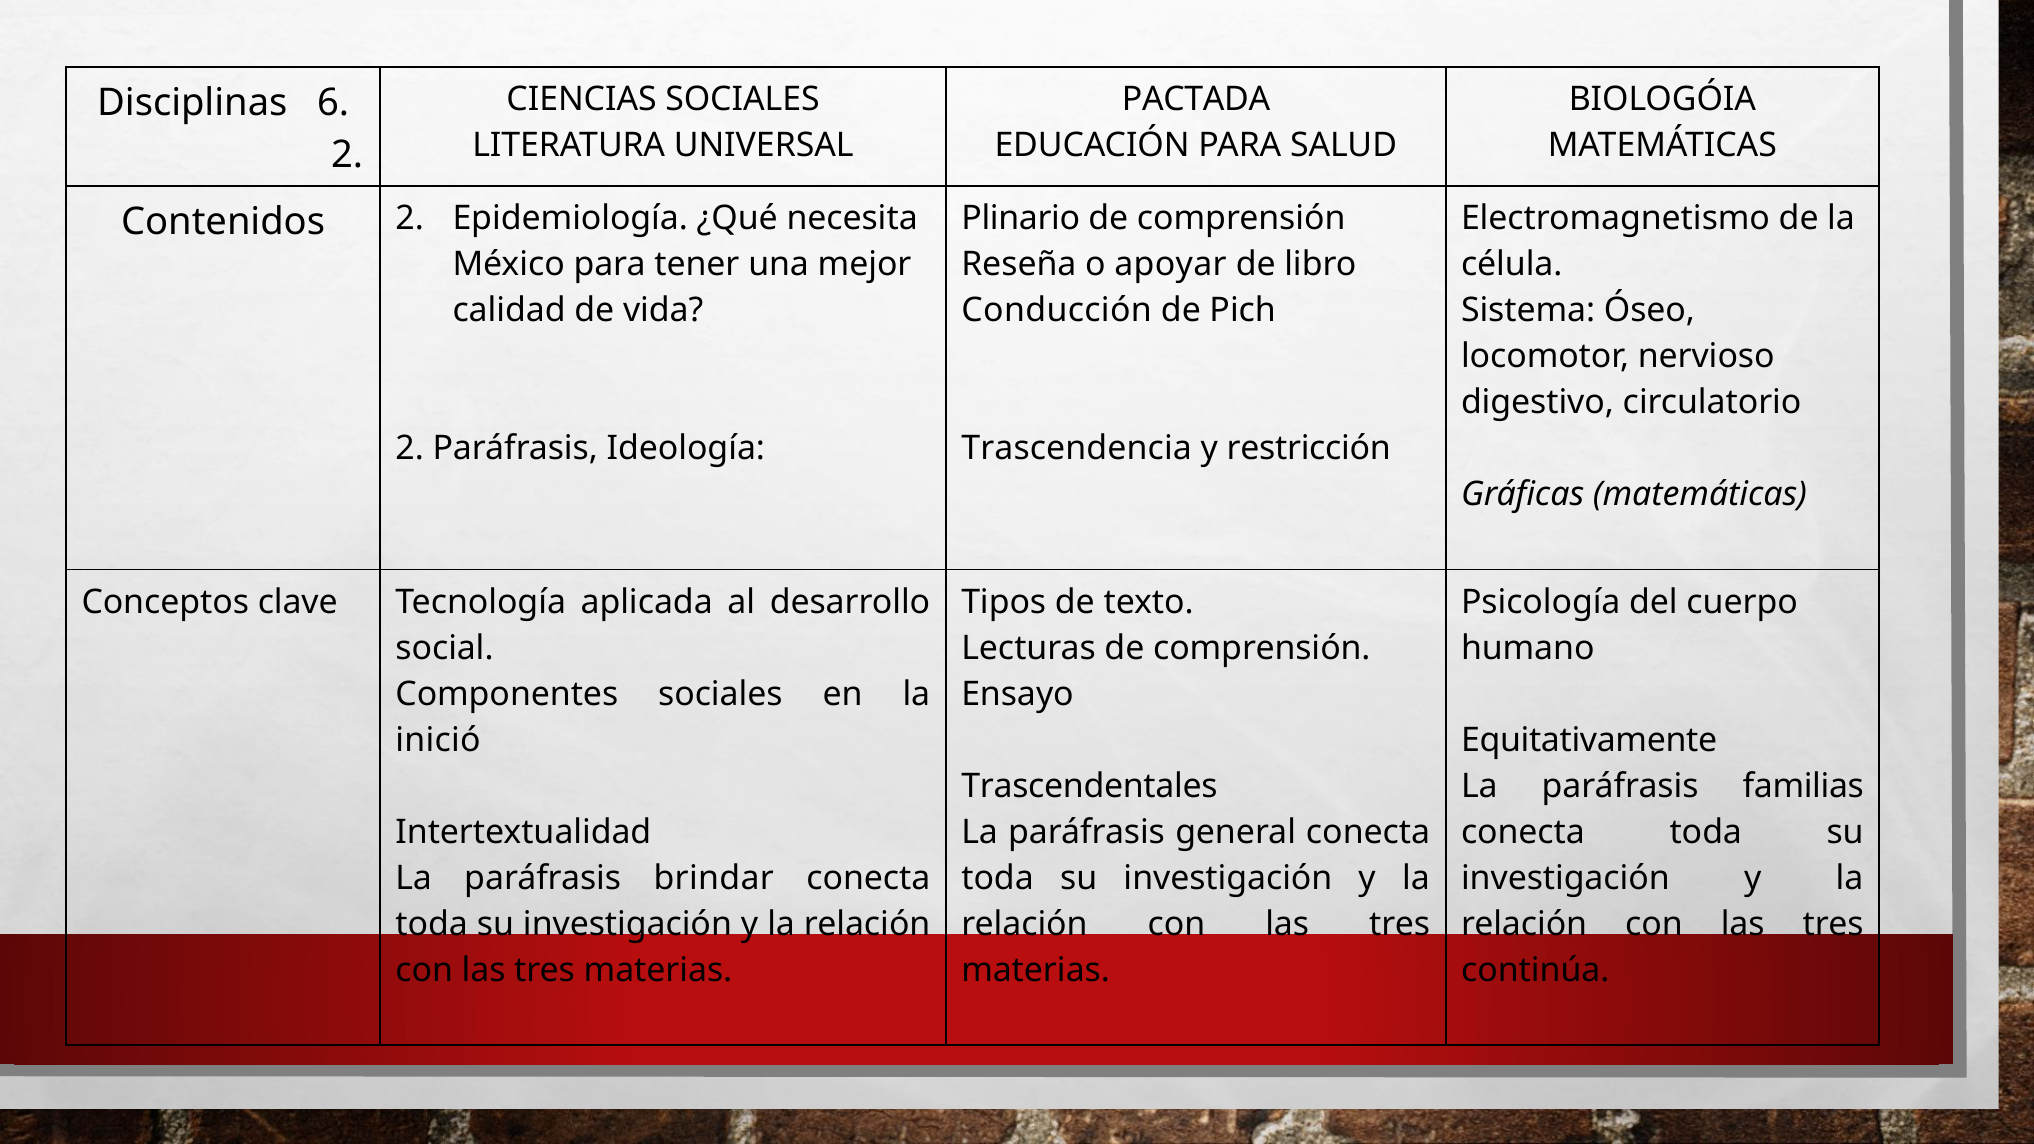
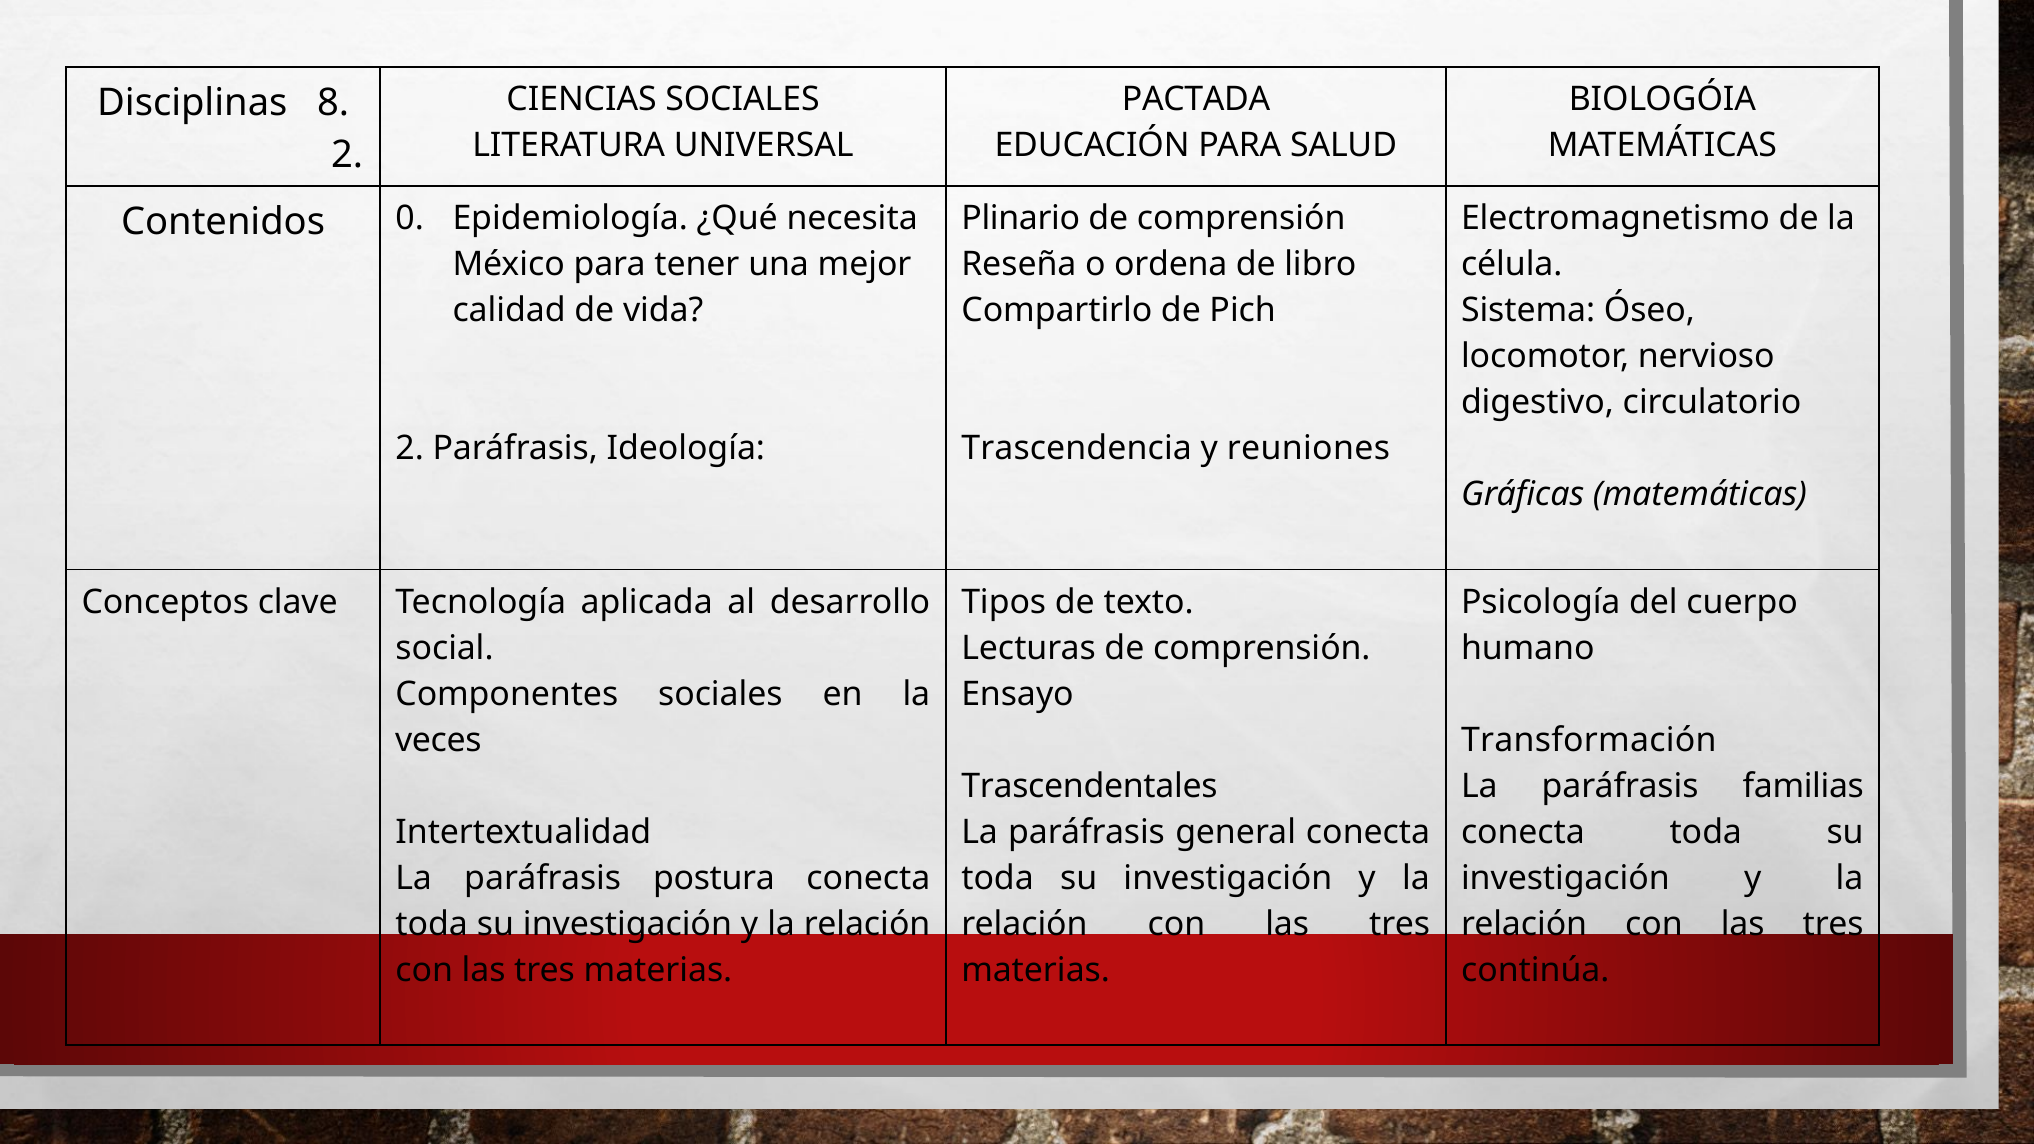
6: 6 -> 8 (333, 103)
Contenidos 2: 2 -> 0 (410, 219)
apoyar: apoyar -> ordena (1171, 265)
Conducción: Conducción -> Compartirlo (1057, 311)
restricción: restricción -> reuniones (1308, 449)
inició: inició -> veces (438, 740)
Equitativamente: Equitativamente -> Transformación (1589, 740)
brindar: brindar -> postura (714, 878)
